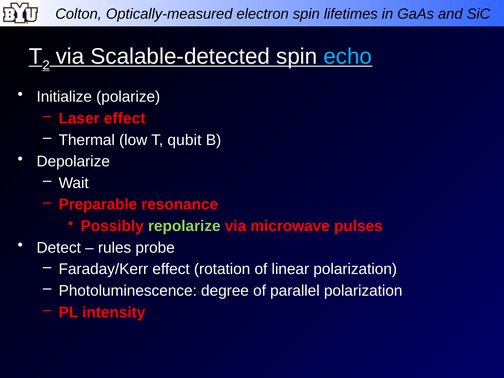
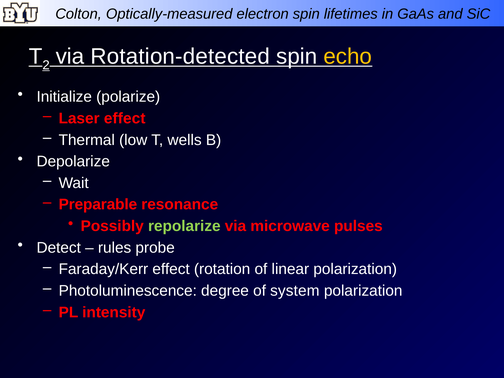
Scalable-detected: Scalable-detected -> Rotation-detected (180, 56)
echo colour: light blue -> yellow (348, 56)
qubit: qubit -> wells (185, 140)
parallel: parallel -> system (295, 291)
